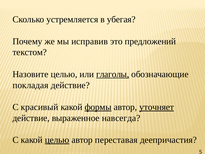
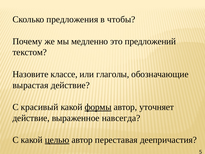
устремляется: устремляется -> предложения (72, 19)
убегая: убегая -> чтобы (121, 19)
исправив: исправив -> медленно (90, 41)
Назовите целью: целью -> классе (64, 74)
глаголы underline: present -> none (113, 74)
покладая: покладая -> вырастая (31, 85)
уточняет underline: present -> none (157, 107)
